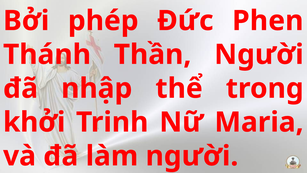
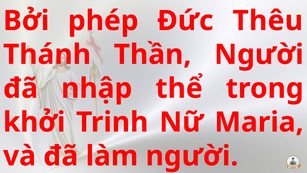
Phen: Phen -> Thêu (268, 21)
